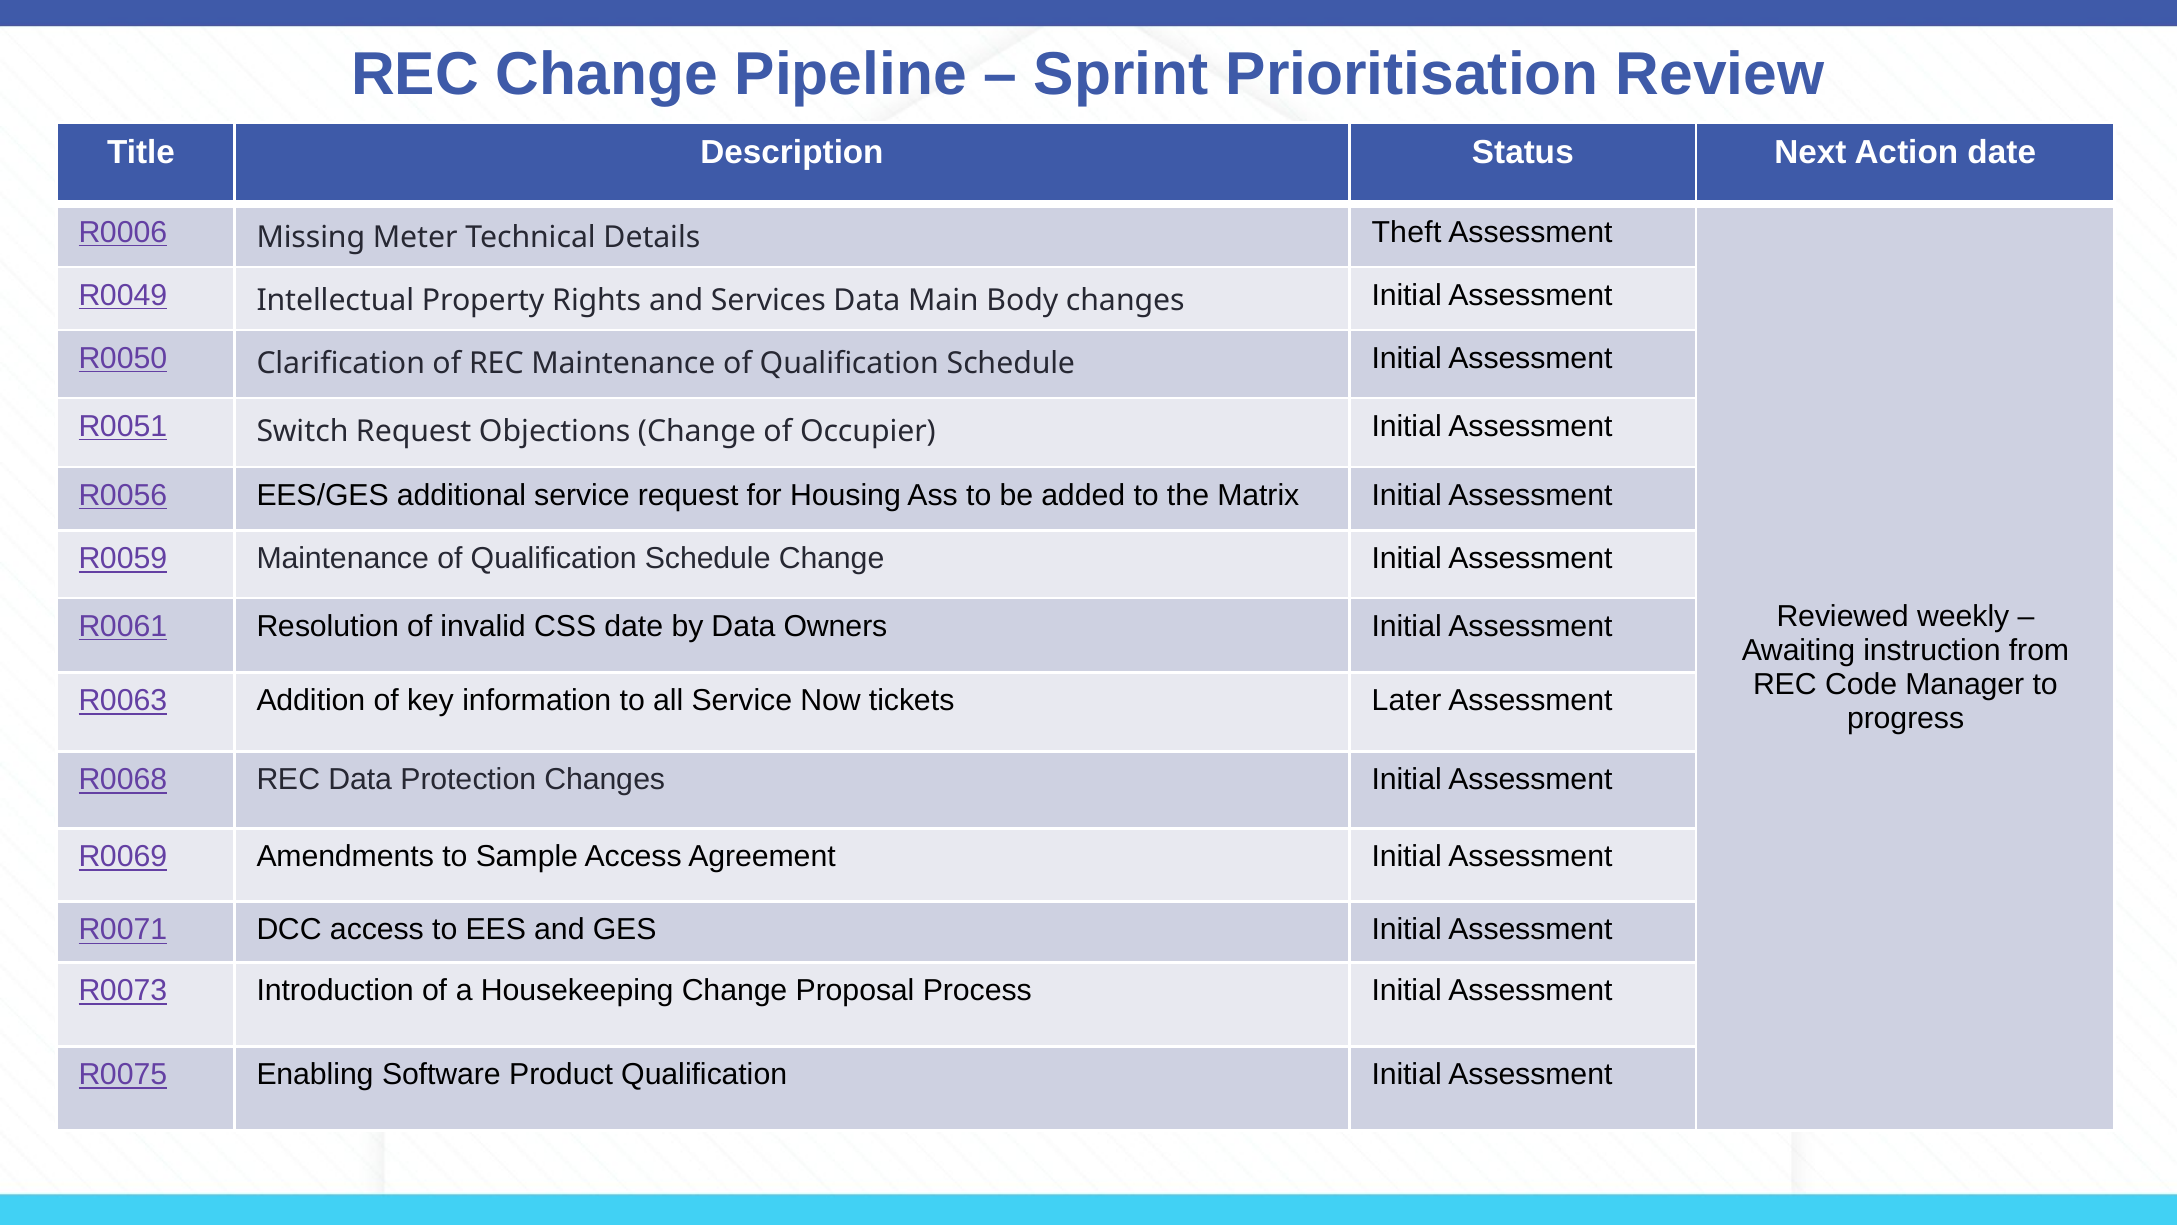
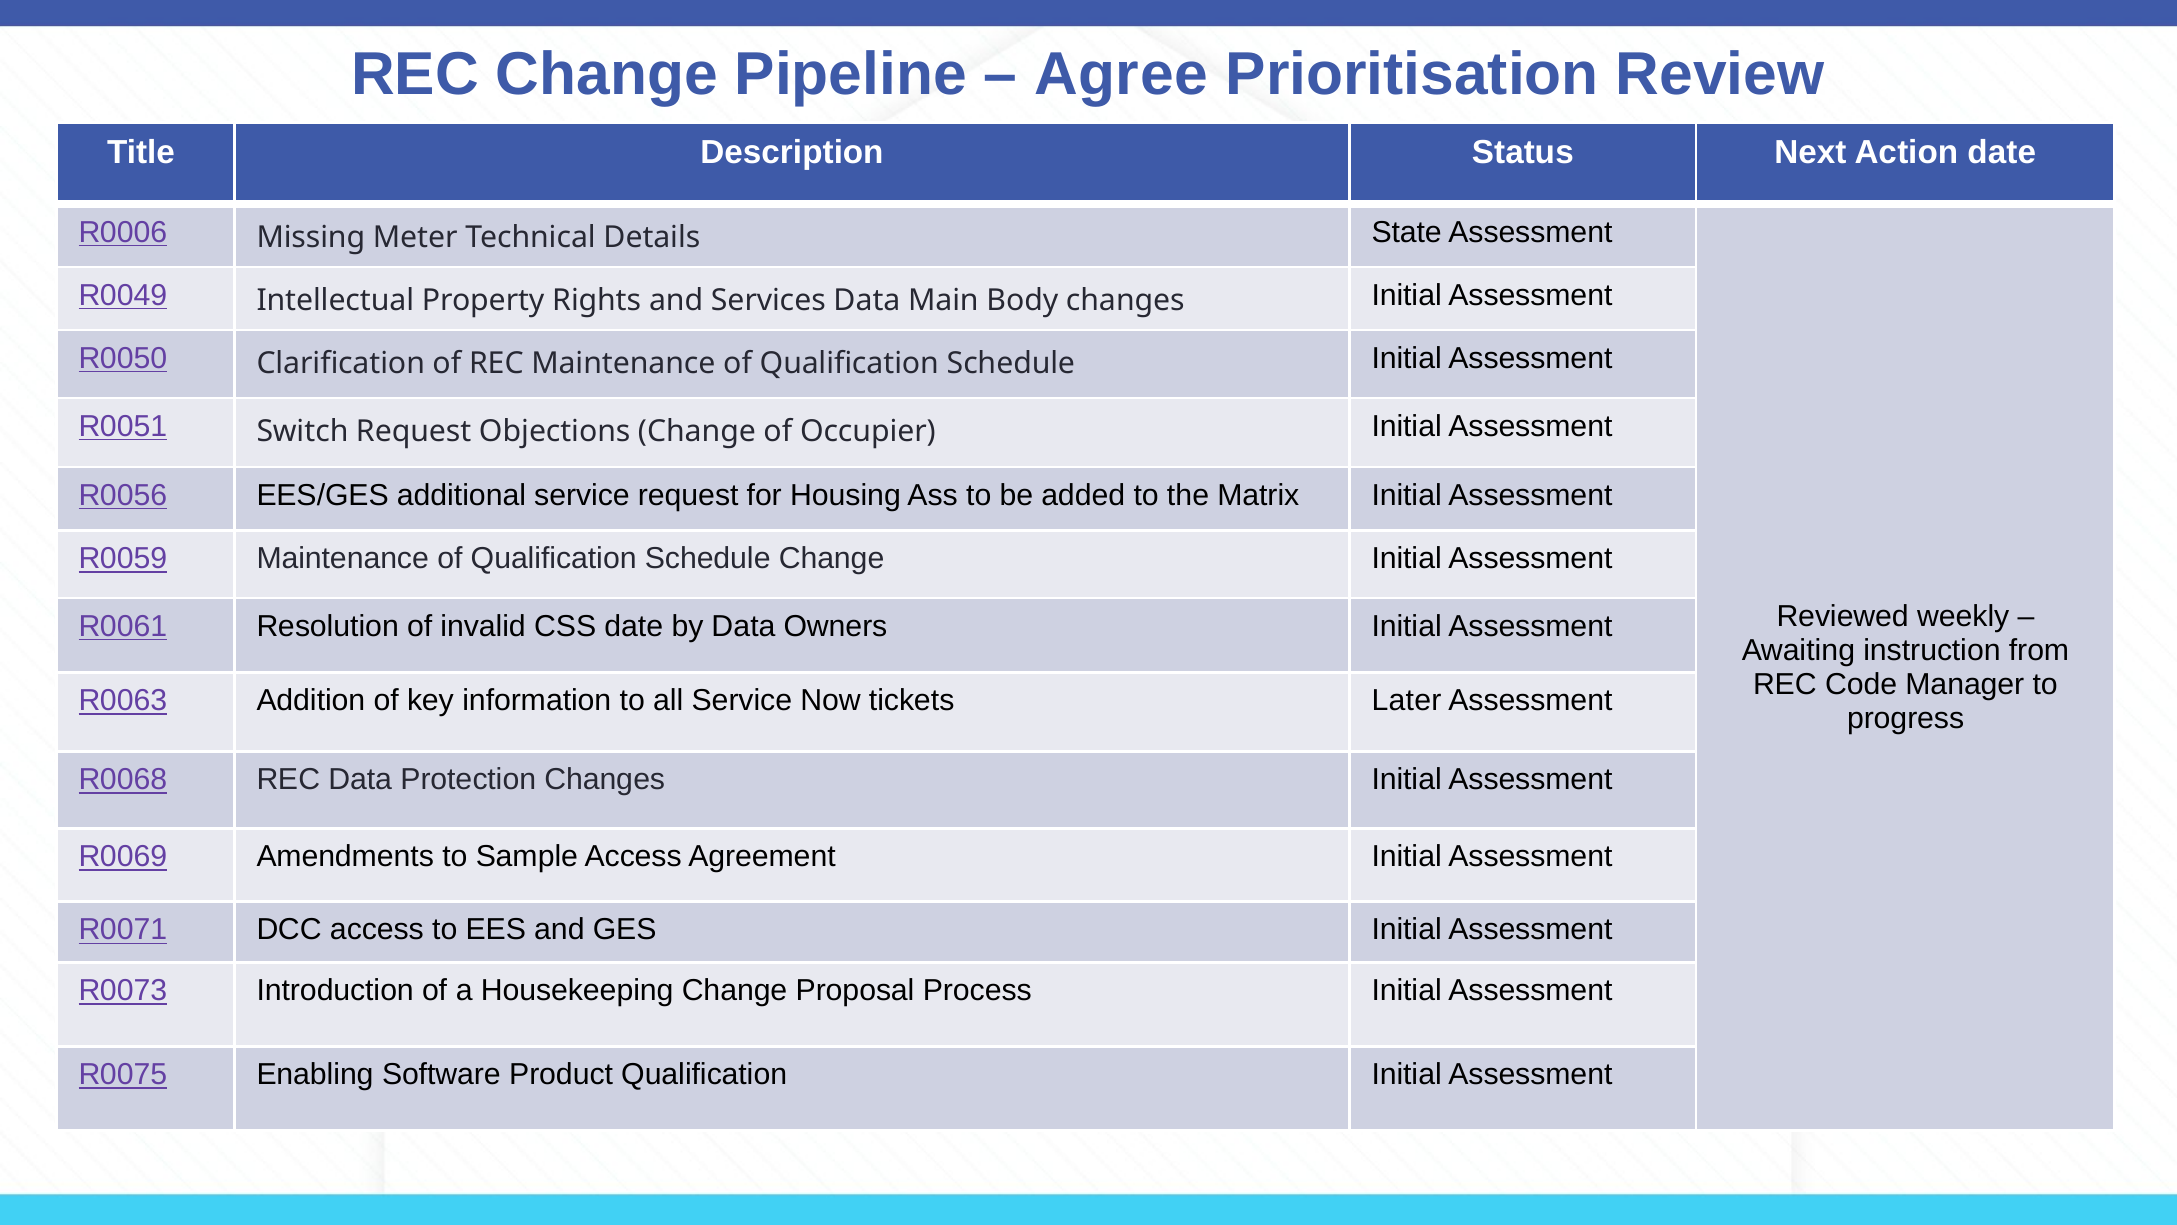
Sprint: Sprint -> Agree (1121, 74)
Theft: Theft -> State (1407, 232)
